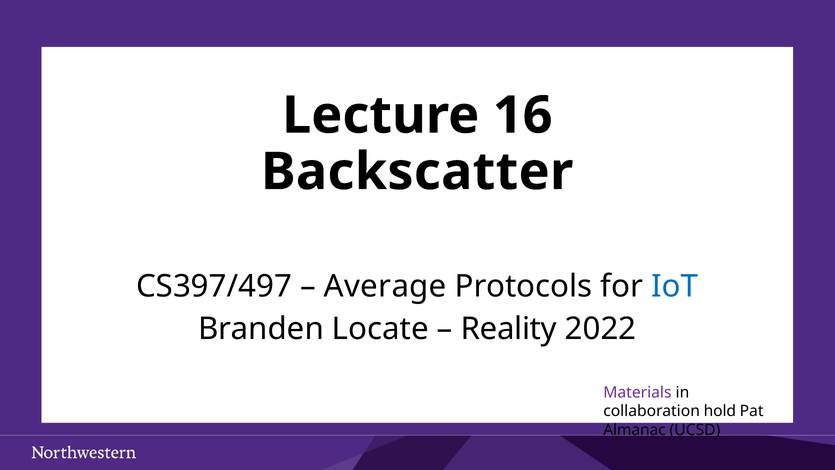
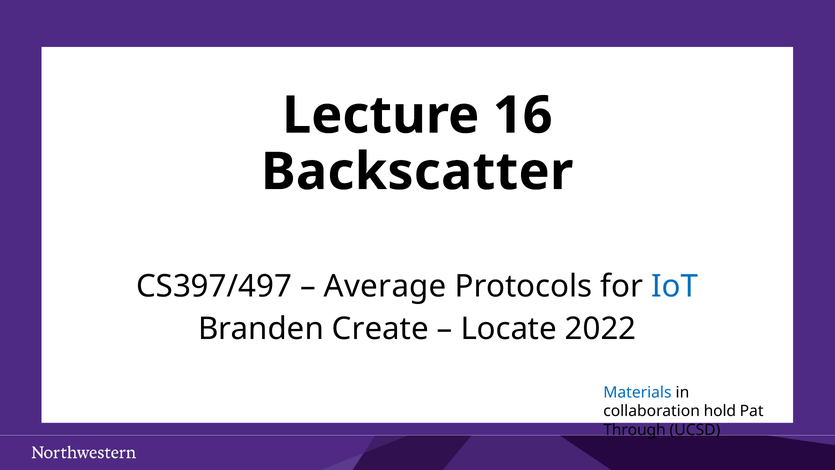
Locate: Locate -> Create (380, 329)
Reality: Reality -> Locate (509, 329)
Materials colour: purple -> blue (637, 392)
Almanac: Almanac -> Through (635, 430)
